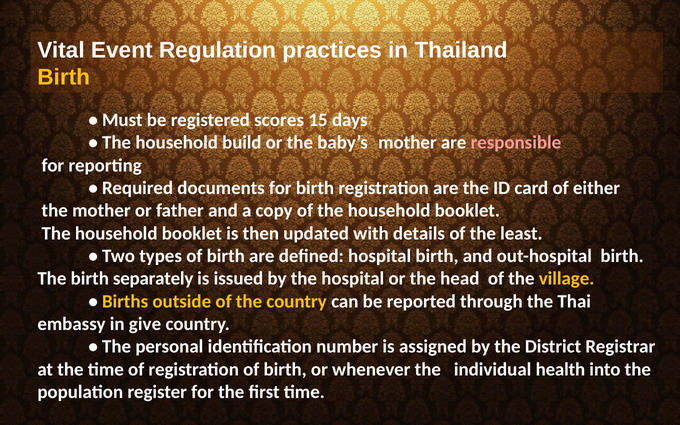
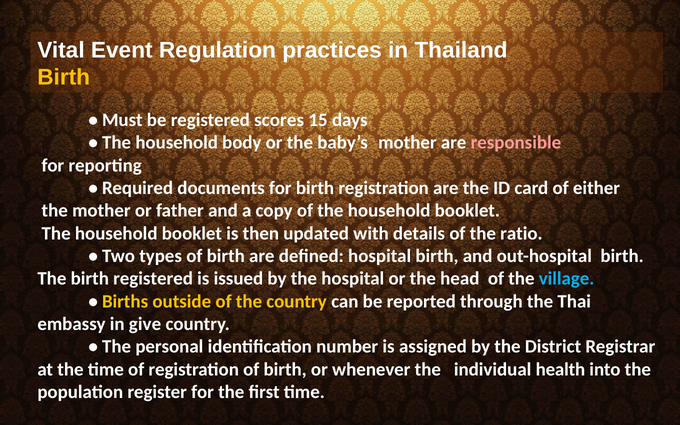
build: build -> body (242, 143)
least: least -> ratio (521, 233)
birth separately: separately -> registered (153, 279)
village colour: yellow -> light blue (567, 279)
